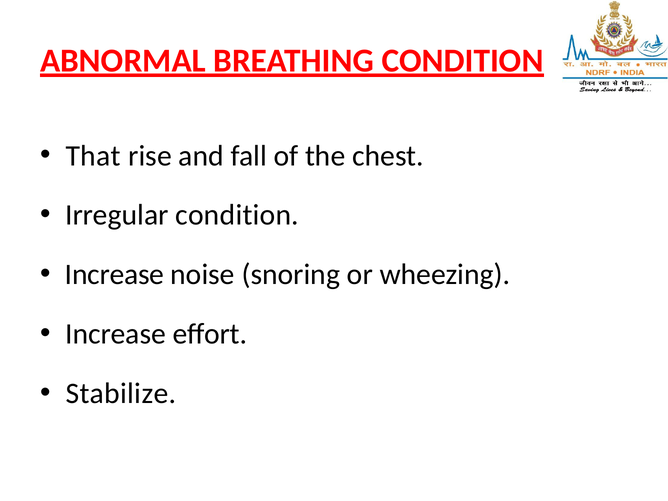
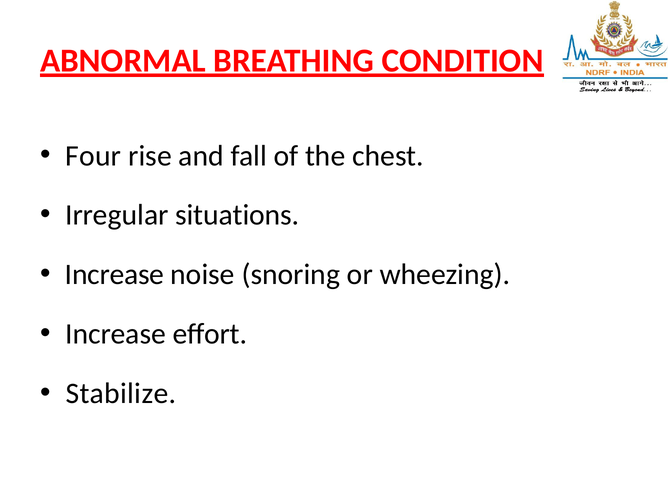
That: That -> Four (93, 156)
Irregular condition: condition -> situations (237, 215)
